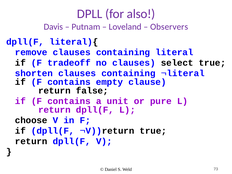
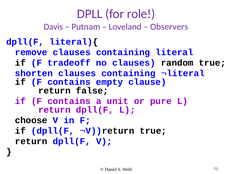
also: also -> role (141, 14)
select: select -> random (177, 63)
